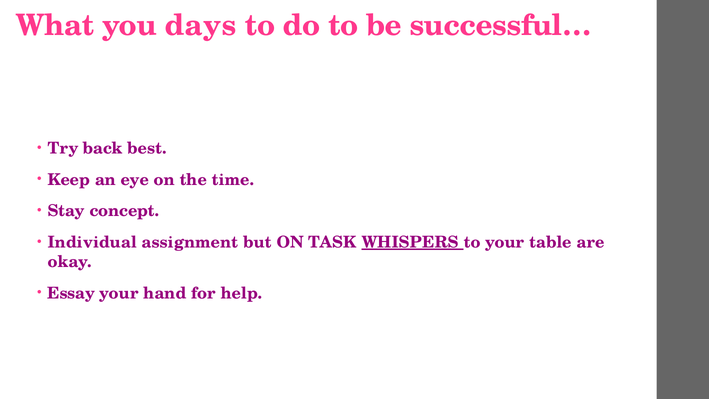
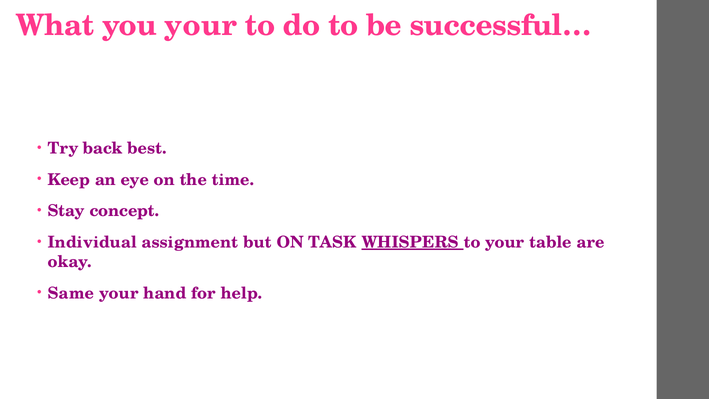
you days: days -> your (201, 26)
Essay: Essay -> Same (71, 293)
